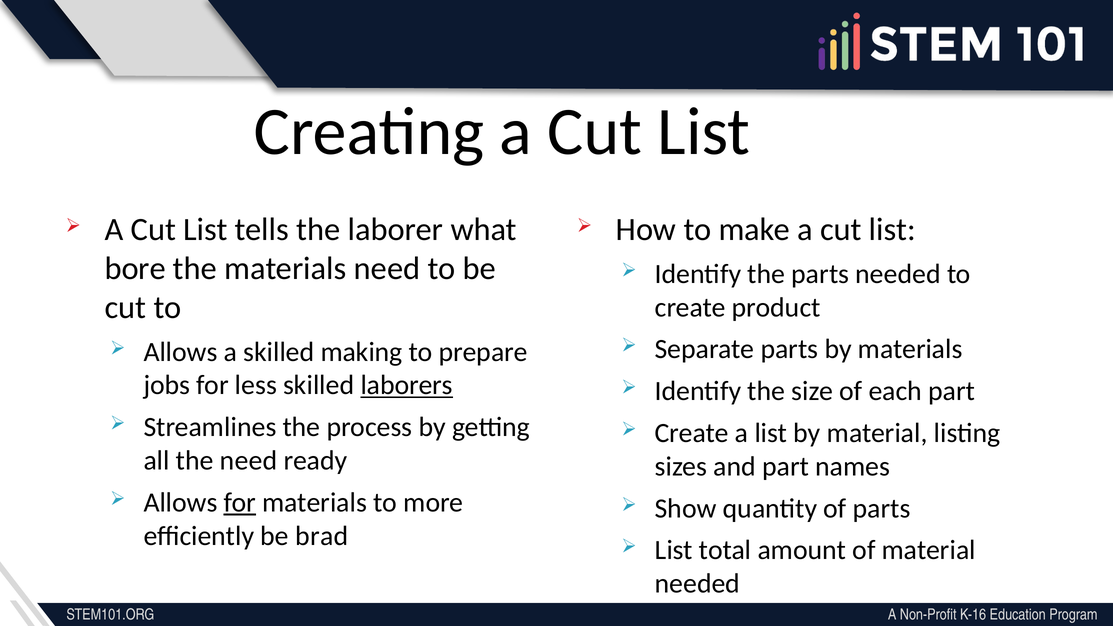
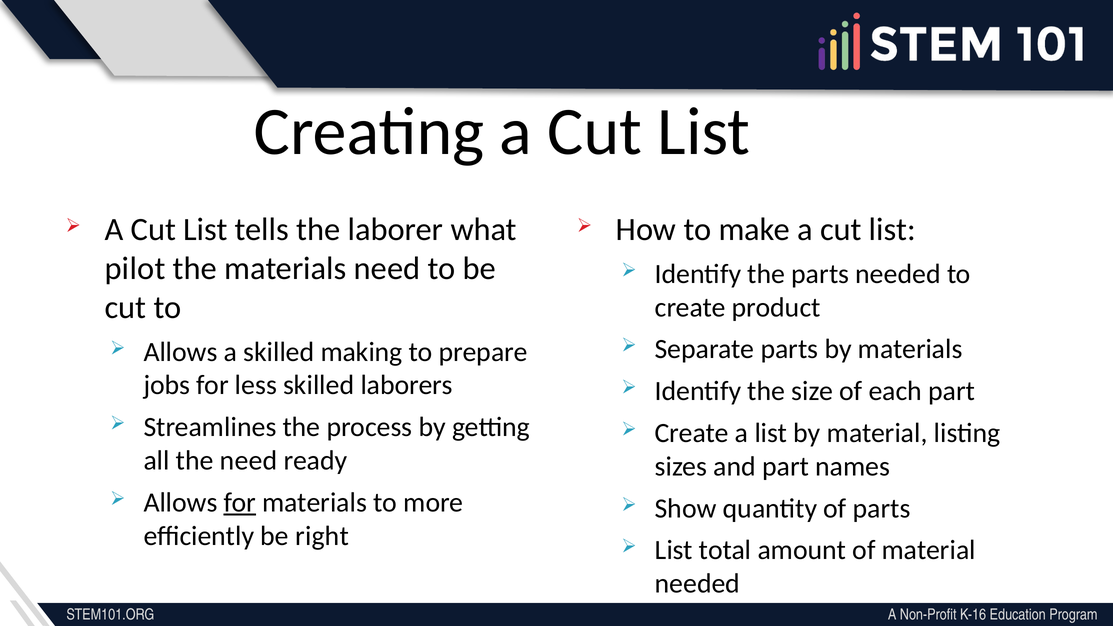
bore: bore -> pilot (135, 269)
laborers underline: present -> none (407, 385)
brad: brad -> right (322, 536)
